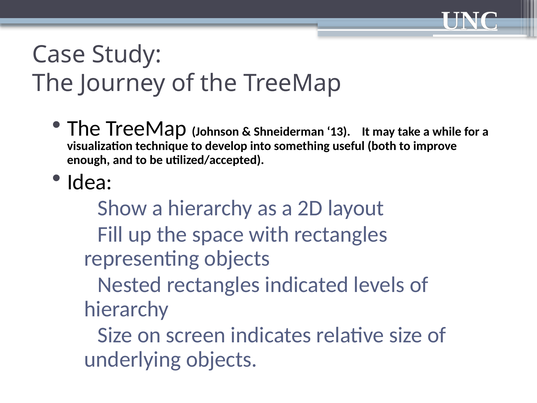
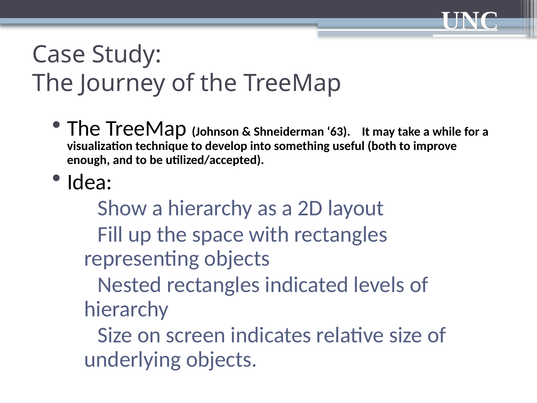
13: 13 -> 63 (339, 132)
